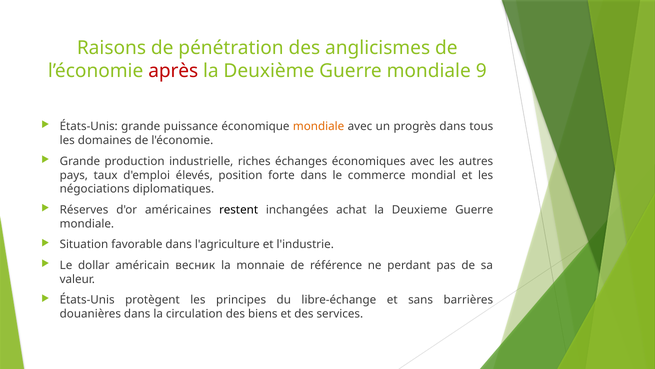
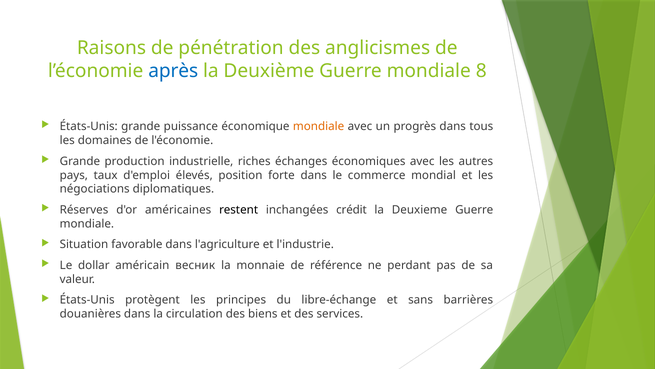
après colour: red -> blue (173, 71)
9: 9 -> 8 (481, 71)
achat: achat -> crédit (351, 210)
